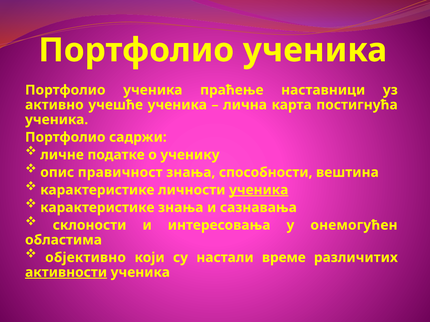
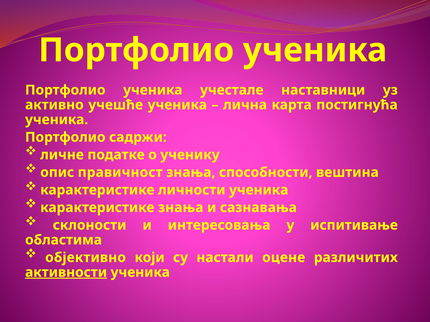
праћење: праћење -> учестале (232, 90)
ученика underline: present -> none (259, 190)
онемогућен: онемогућен -> испитивање (354, 225)
време: време -> оцене (284, 258)
